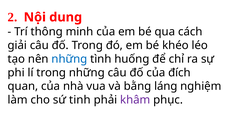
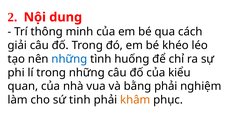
đích: đích -> kiểu (179, 73)
bằng láng: láng -> phải (166, 86)
khâm colour: purple -> orange (135, 100)
